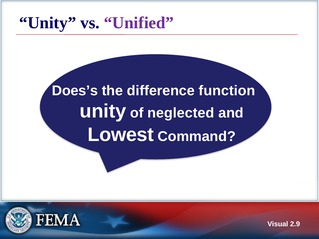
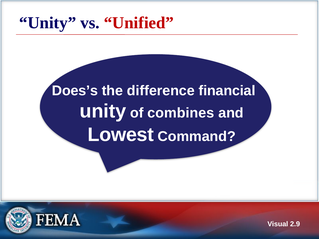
Unified colour: purple -> red (139, 23)
function: function -> financial (227, 91)
neglected: neglected -> combines (181, 113)
